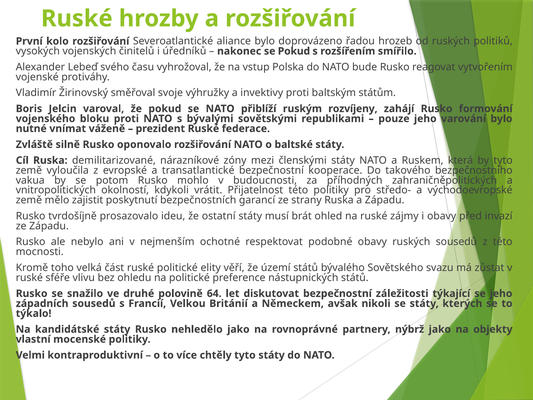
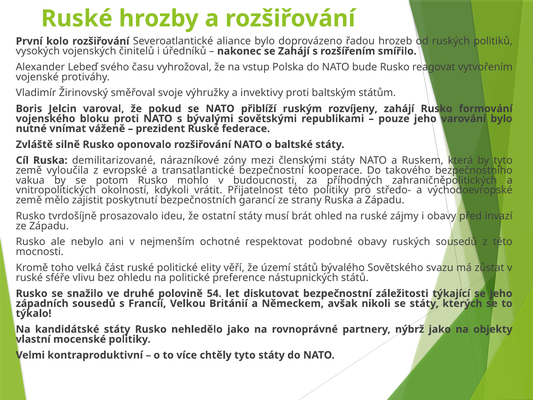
se Pokud: Pokud -> Zahájí (294, 51)
64: 64 -> 54 (214, 293)
